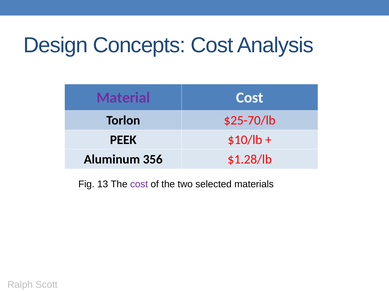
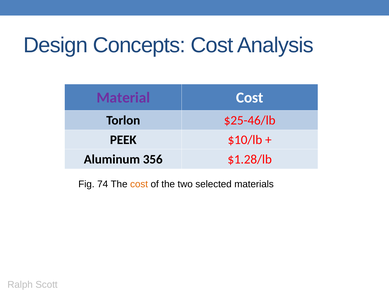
$25-70/lb: $25-70/lb -> $25-46/lb (250, 120)
13: 13 -> 74 (103, 184)
cost colour: purple -> orange (139, 184)
